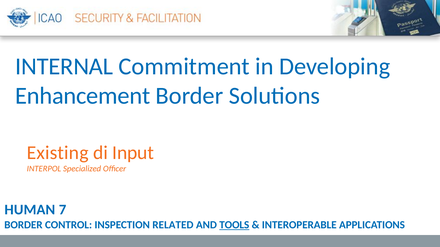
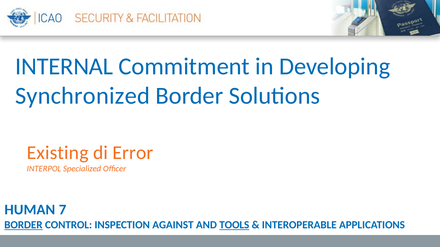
Enhancement: Enhancement -> Synchronized (82, 96)
Input: Input -> Error (133, 153)
BORDER underline: none -> present (23, 225)
RELATED: RELATED -> AGAINST (173, 225)
